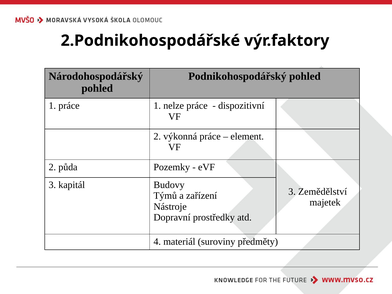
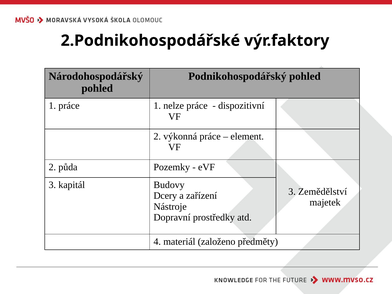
Týmů: Týmů -> Dcery (165, 196)
suroviny: suroviny -> založeno (217, 242)
